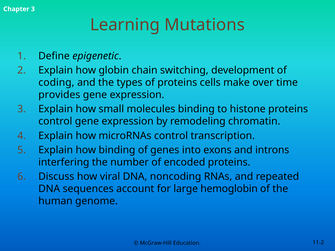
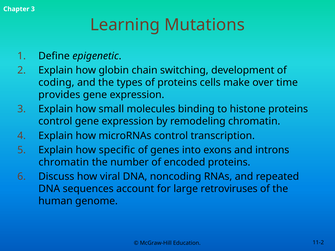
how binding: binding -> specific (117, 150)
interfering: interfering -> chromatin (64, 162)
hemoglobin: hemoglobin -> retroviruses (229, 189)
